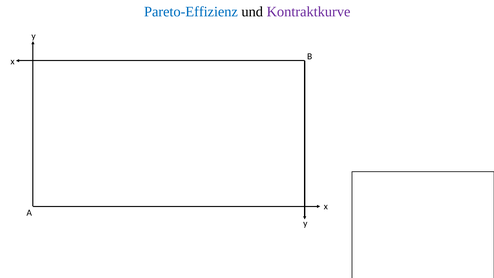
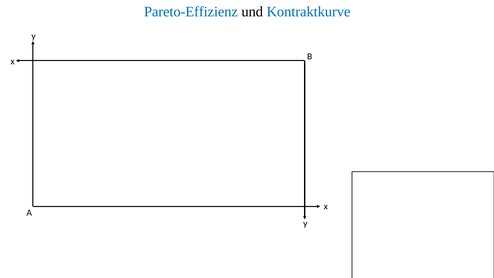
Kontraktkurve colour: purple -> blue (309, 12)
